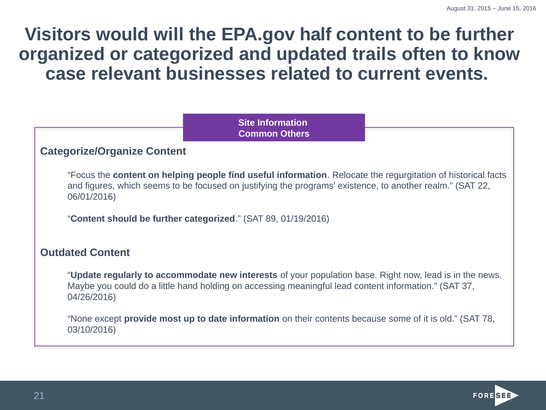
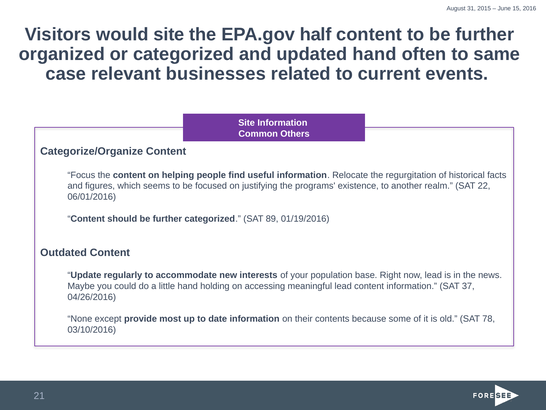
would will: will -> site (169, 35)
updated trails: trails -> hand (374, 54)
know: know -> same (497, 54)
